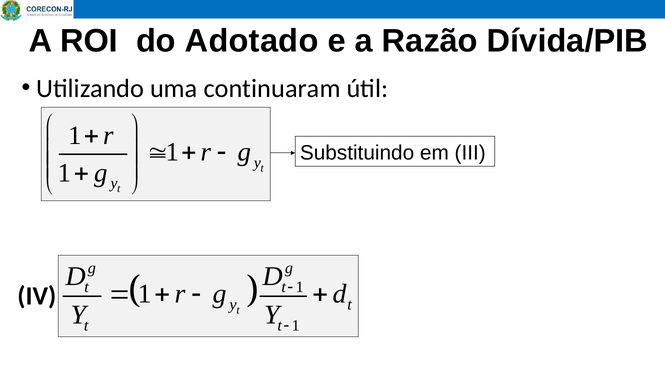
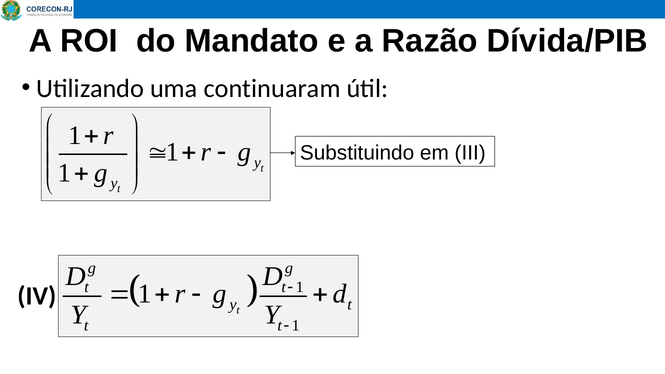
Adotado: Adotado -> Mandato (252, 41)
